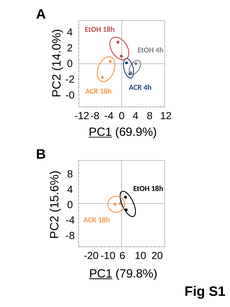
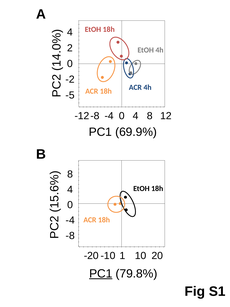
-0: -0 -> -5 (70, 95)
PC1 underline: present -> none (100, 132)
6: 6 -> 1 (122, 255)
